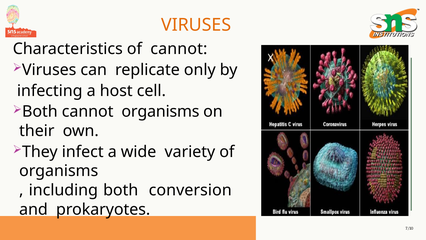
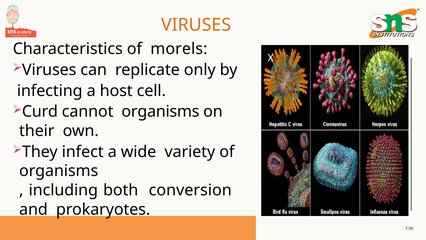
of cannot: cannot -> morels (179, 49)
Both: Both -> Curd (40, 112)
